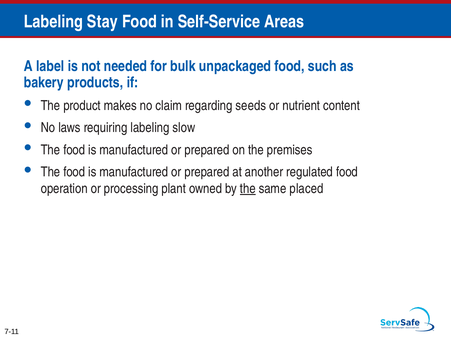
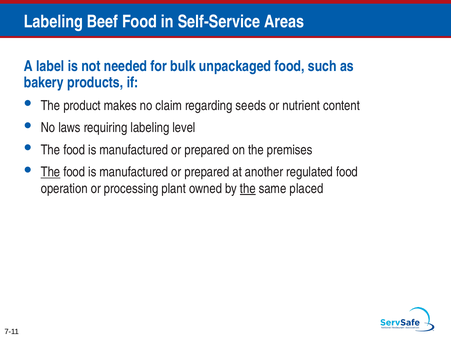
Stay: Stay -> Beef (102, 22)
slow: slow -> level (184, 128)
The underline: none -> present (51, 172)
